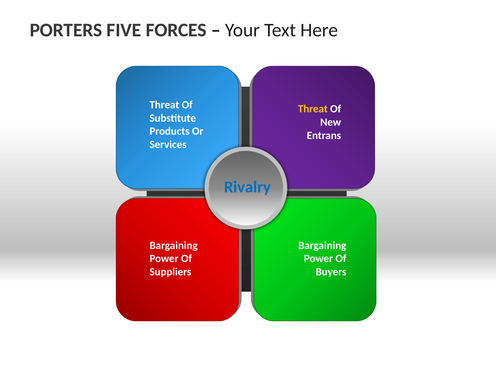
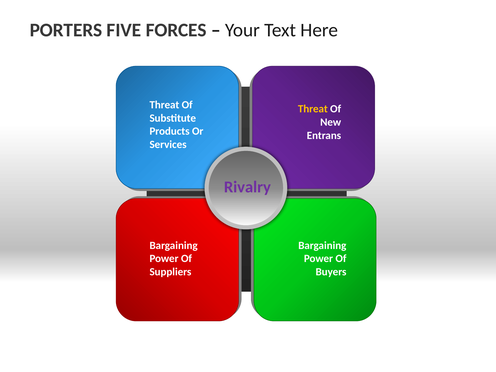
Rivalry colour: blue -> purple (247, 187)
